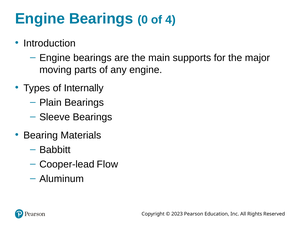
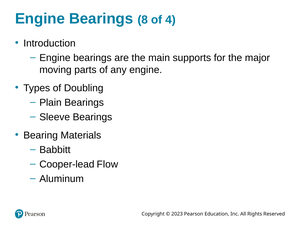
0: 0 -> 8 (143, 20)
Internally: Internally -> Doubling (84, 88)
